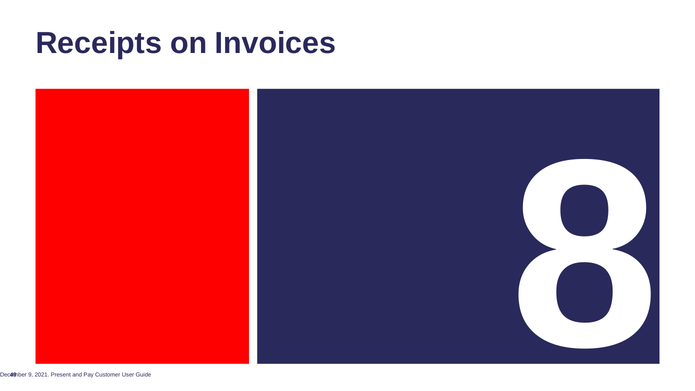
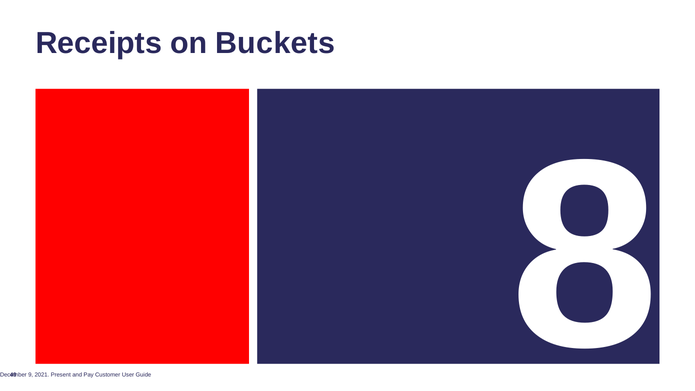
Invoices: Invoices -> Buckets (275, 43)
